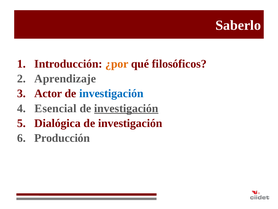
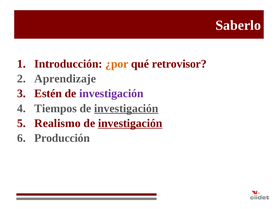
filosóficos: filosóficos -> retrovisor (179, 64)
Actor: Actor -> Estén (48, 93)
investigación colour: blue -> purple (111, 93)
Esencial: Esencial -> Tiempos (56, 108)
Dialógica: Dialógica -> Realismo (58, 123)
investigación underline: none -> present (130, 123)
